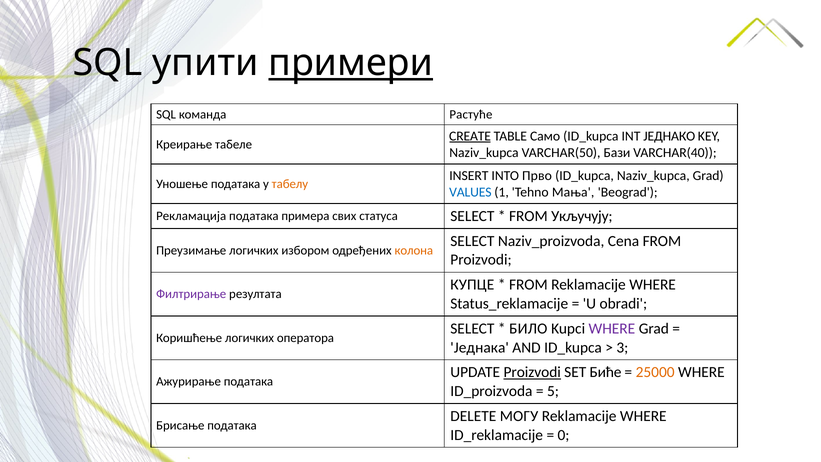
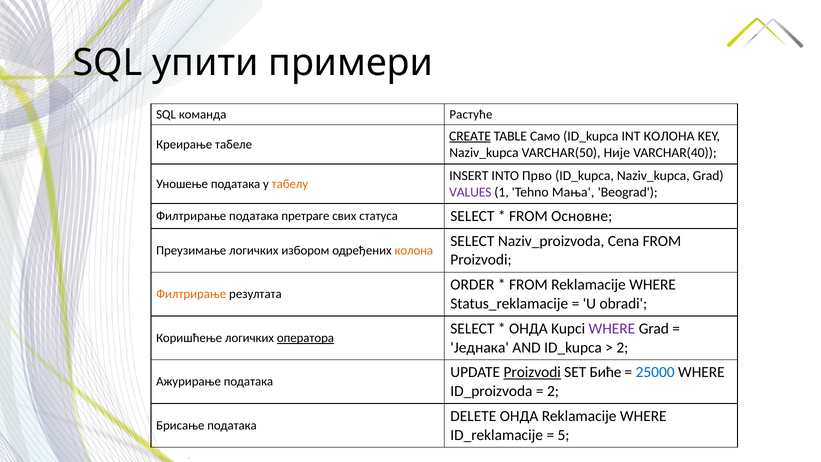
примери underline: present -> none (351, 63)
INT ЈЕДНАКО: ЈЕДНАКО -> КОЛОНА (669, 136)
Бази: Бази -> Није (617, 153)
VALUES colour: blue -> purple (470, 192)
Рекламација: Рекламација -> Филтрирање (191, 216)
примера: примера -> претраге (305, 216)
Укључују: Укључују -> Основне (582, 216)
КУПЦЕ: КУПЦЕ -> ORDER (472, 285)
Филтрирање colour: purple -> orange (191, 294)
БИЛО: БИЛО -> ОНДА (528, 328)
оператора underline: none -> present (305, 338)
3: 3 -> 2 (622, 347)
25000 colour: orange -> blue (655, 372)
5: 5 -> 2 (553, 391)
DELETE МОГУ: МОГУ -> ОНДА (519, 416)
0: 0 -> 5 (564, 435)
